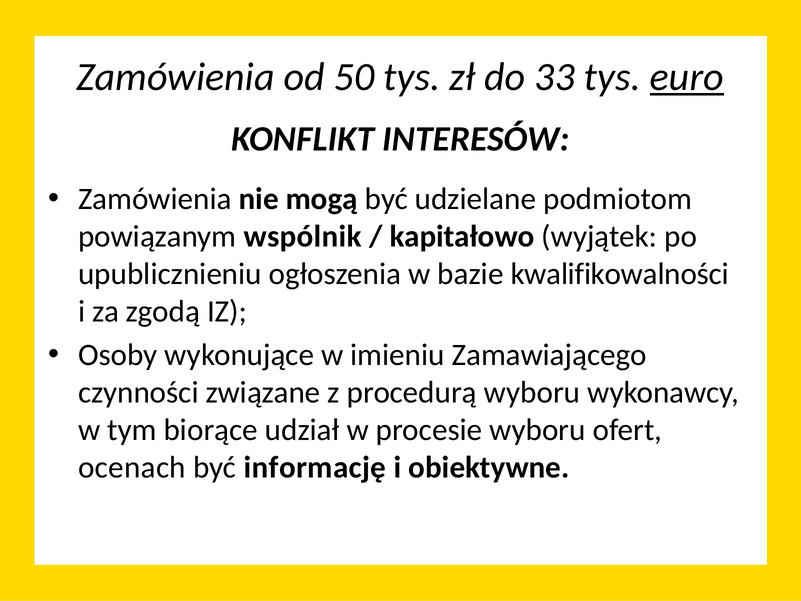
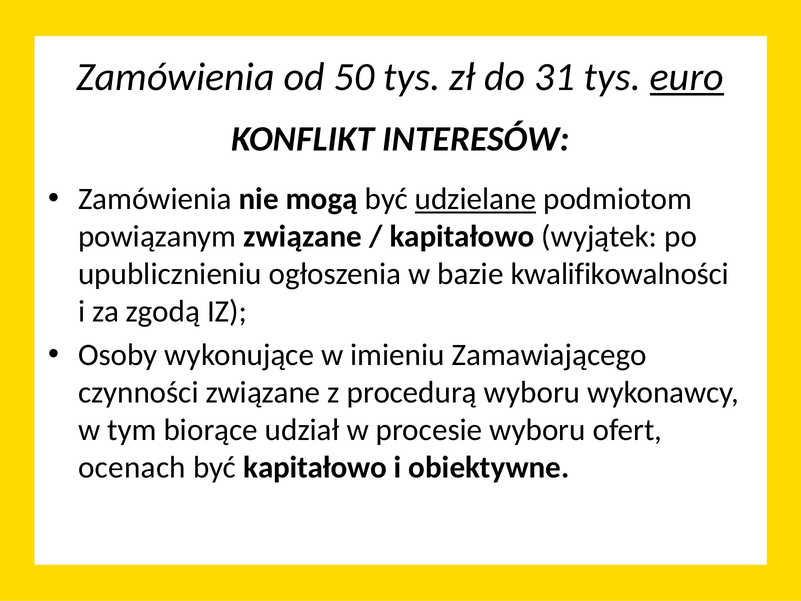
33: 33 -> 31 (555, 77)
udzielane underline: none -> present (475, 199)
powiązanym wspólnik: wspólnik -> związane (303, 236)
być informację: informację -> kapitałowo (315, 467)
